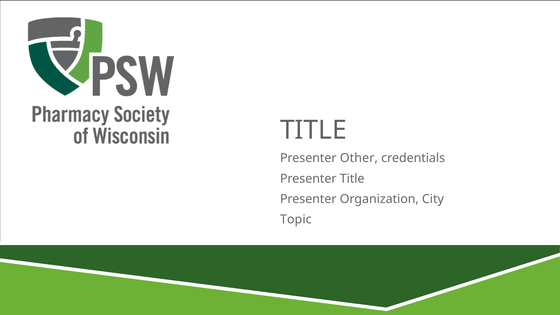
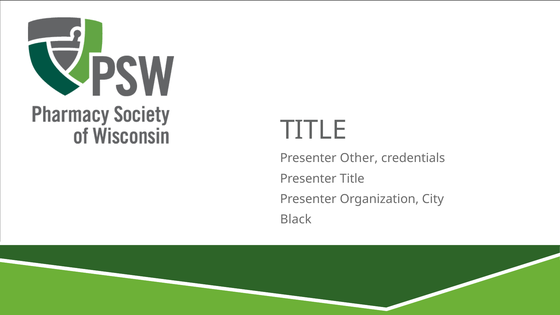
Topic: Topic -> Black (296, 219)
